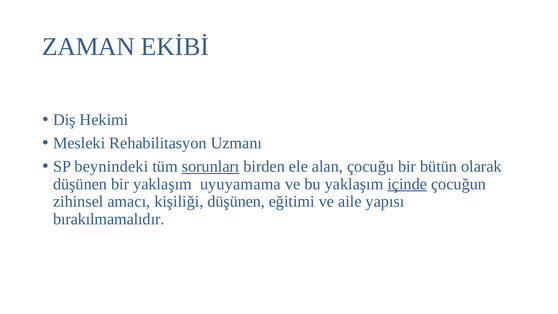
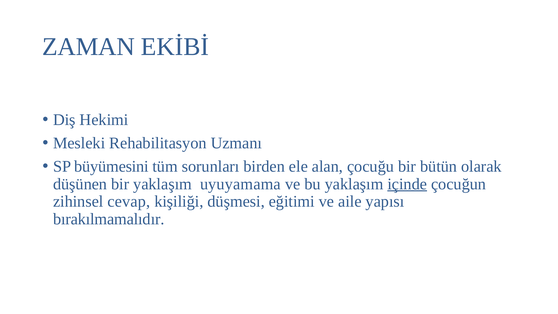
beynindeki: beynindeki -> büyümesini (112, 166)
sorunları underline: present -> none (211, 166)
amacı: amacı -> cevap (129, 201)
kişiliği düşünen: düşünen -> düşmesi (236, 201)
